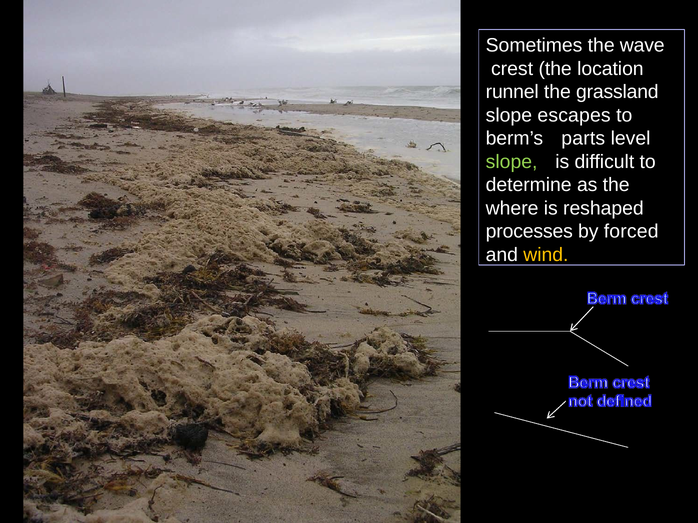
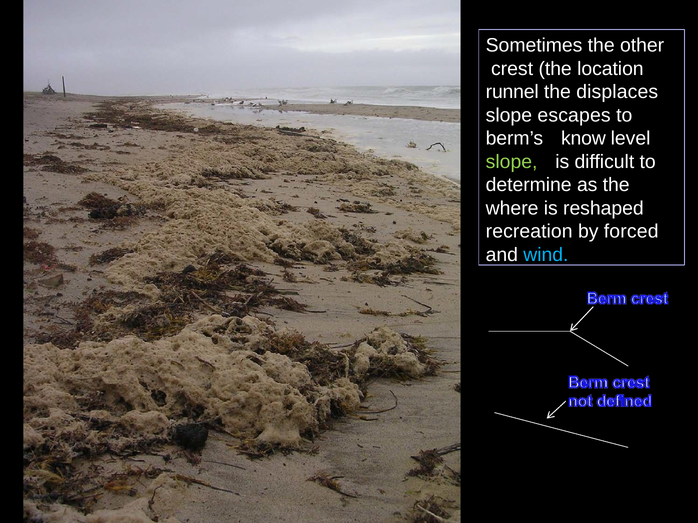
wave: wave -> other (642, 46)
grassland: grassland -> displaces (617, 92)
parts: parts -> know (583, 139)
processes: processes -> recreation (529, 232)
wind colour: yellow -> light blue (546, 255)
